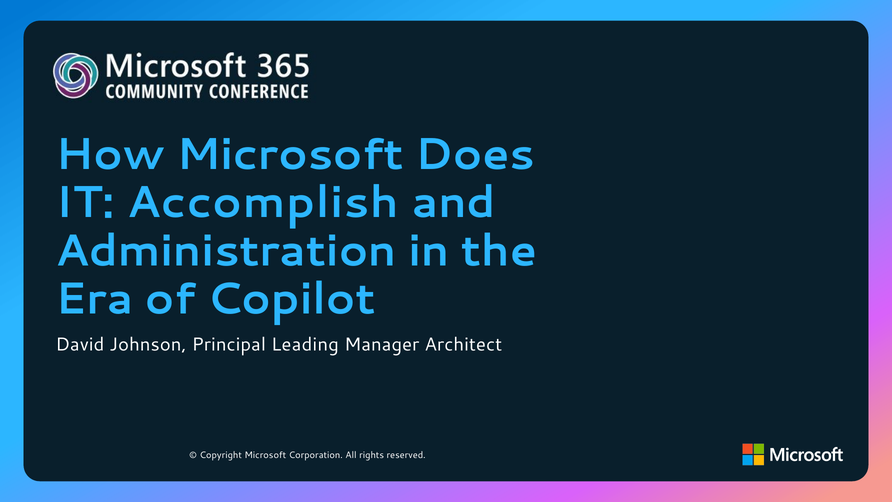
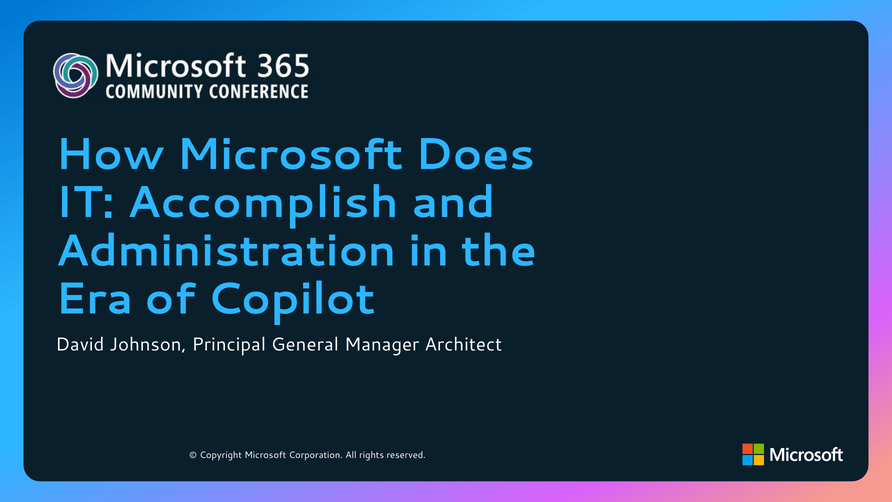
Leading: Leading -> General (305, 345)
